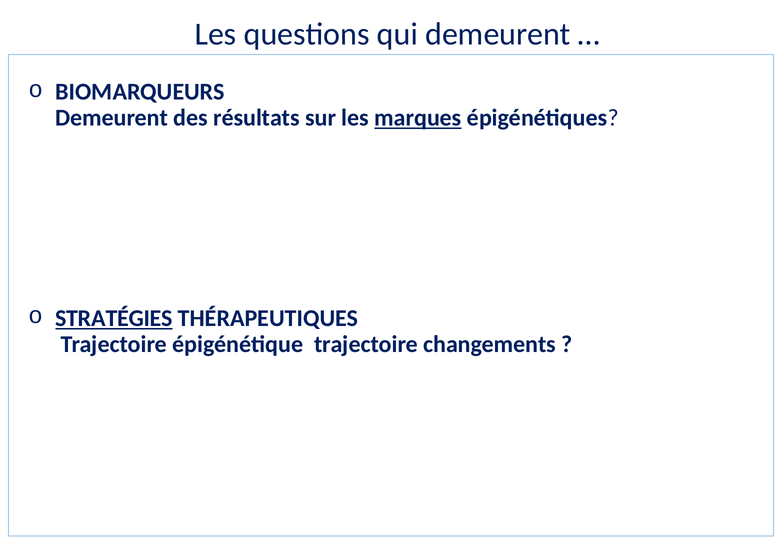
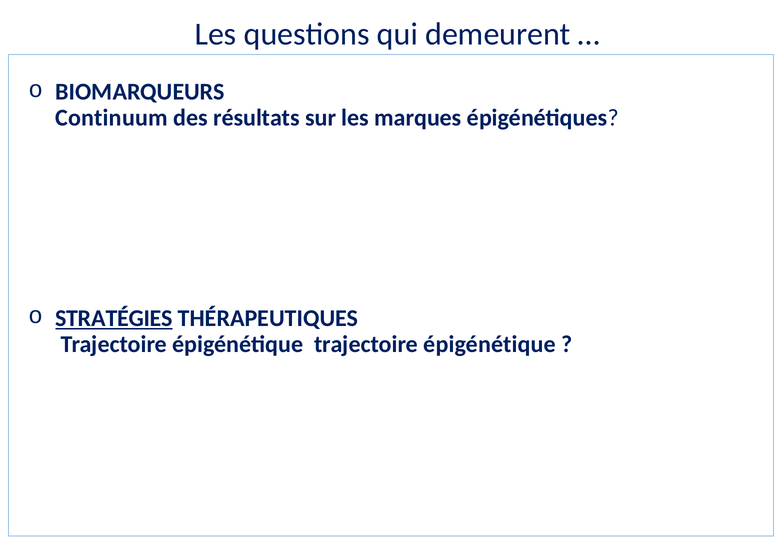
Demeurent: Demeurent -> Continuum (112, 118)
marques underline: present -> none (418, 118)
changements: changements -> épigénétique (490, 344)
